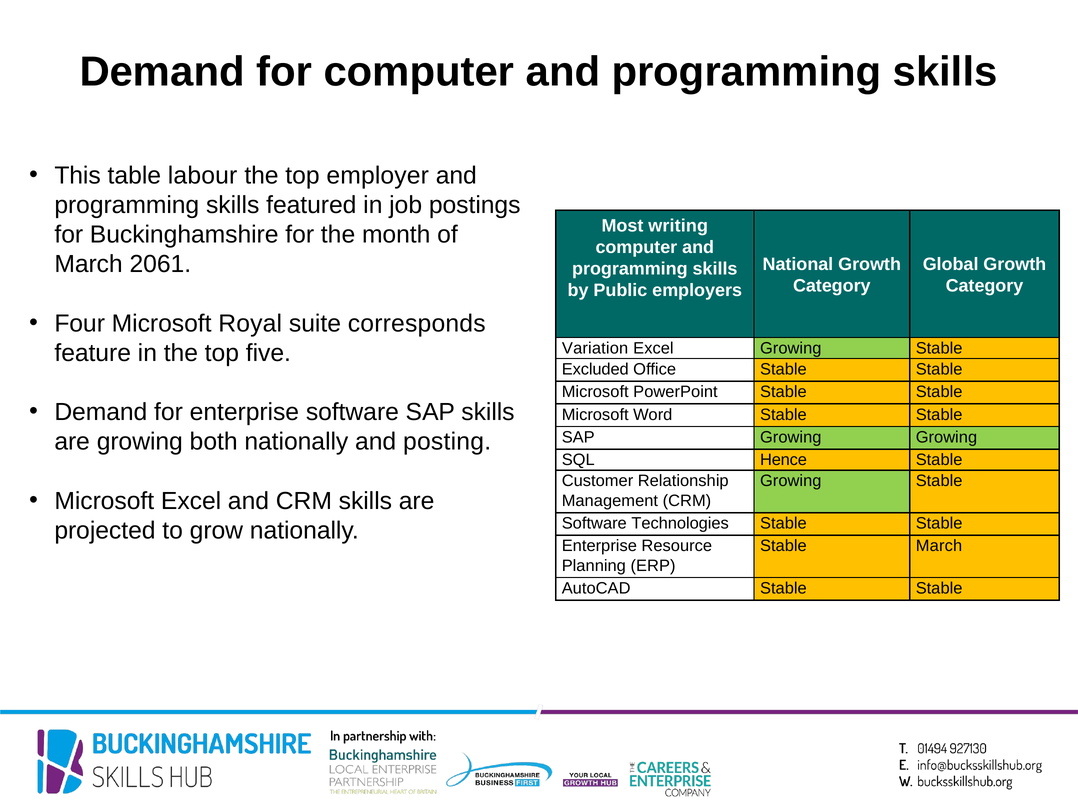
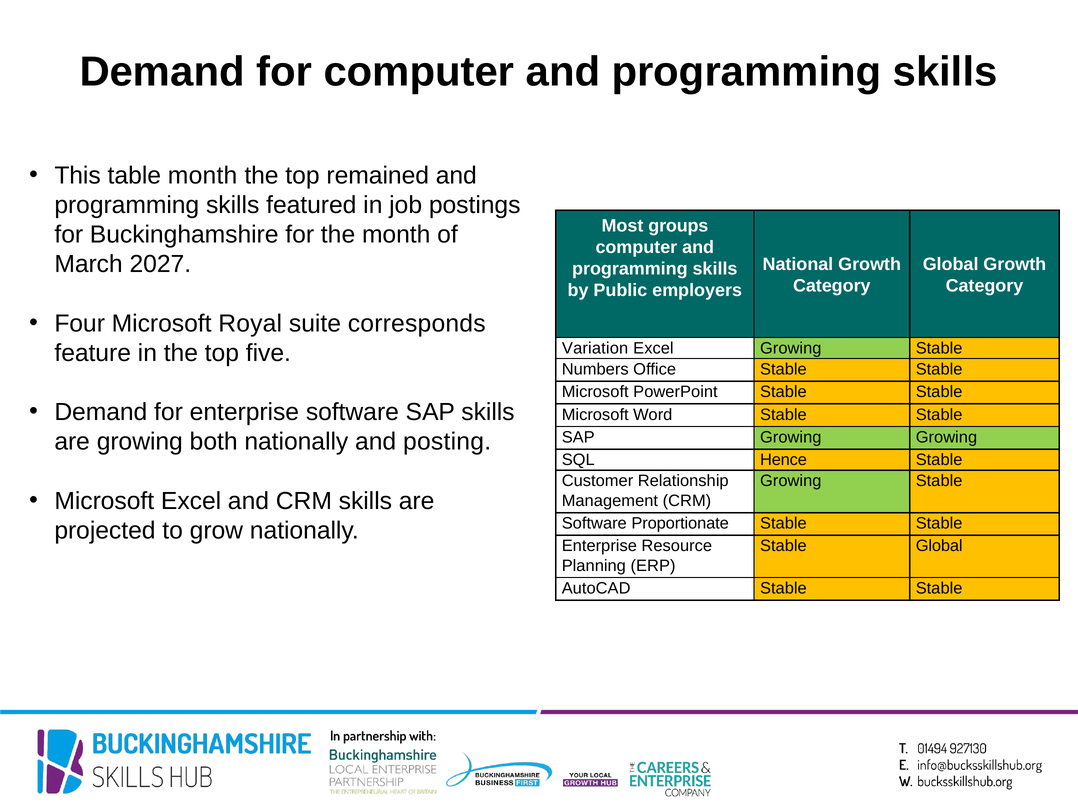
table labour: labour -> month (203, 175)
employer: employer -> remained (378, 175)
writing: writing -> groups (678, 226)
2061: 2061 -> 2027 (160, 264)
Excluded: Excluded -> Numbers (595, 370)
Technologies: Technologies -> Proportionate (680, 524)
Stable March: March -> Global (939, 546)
